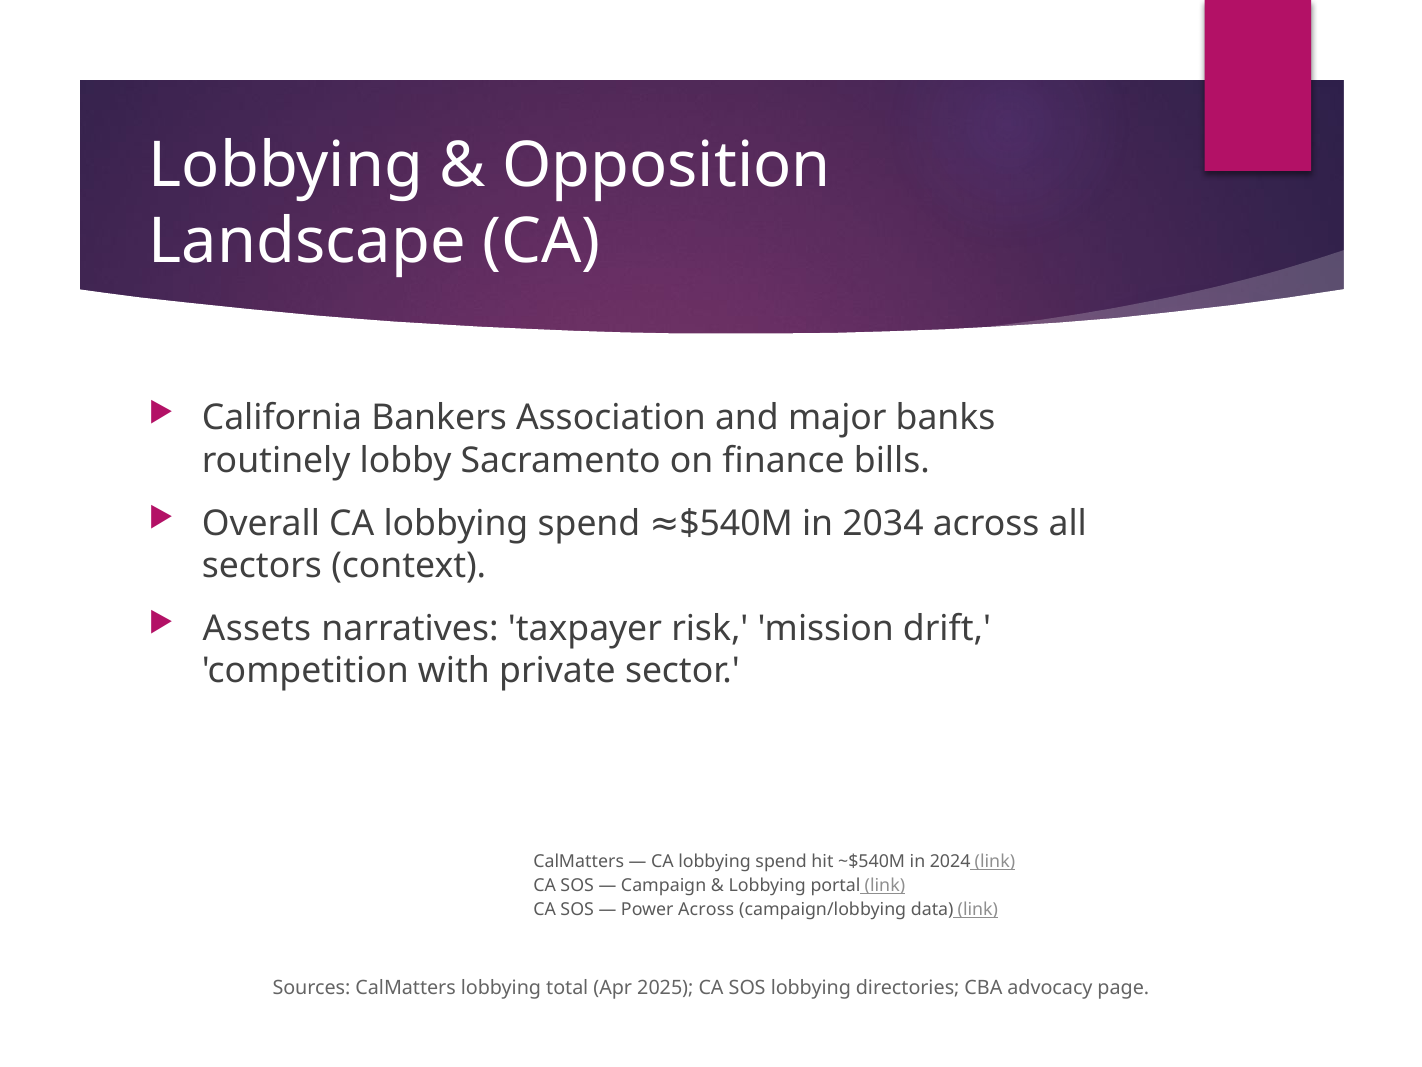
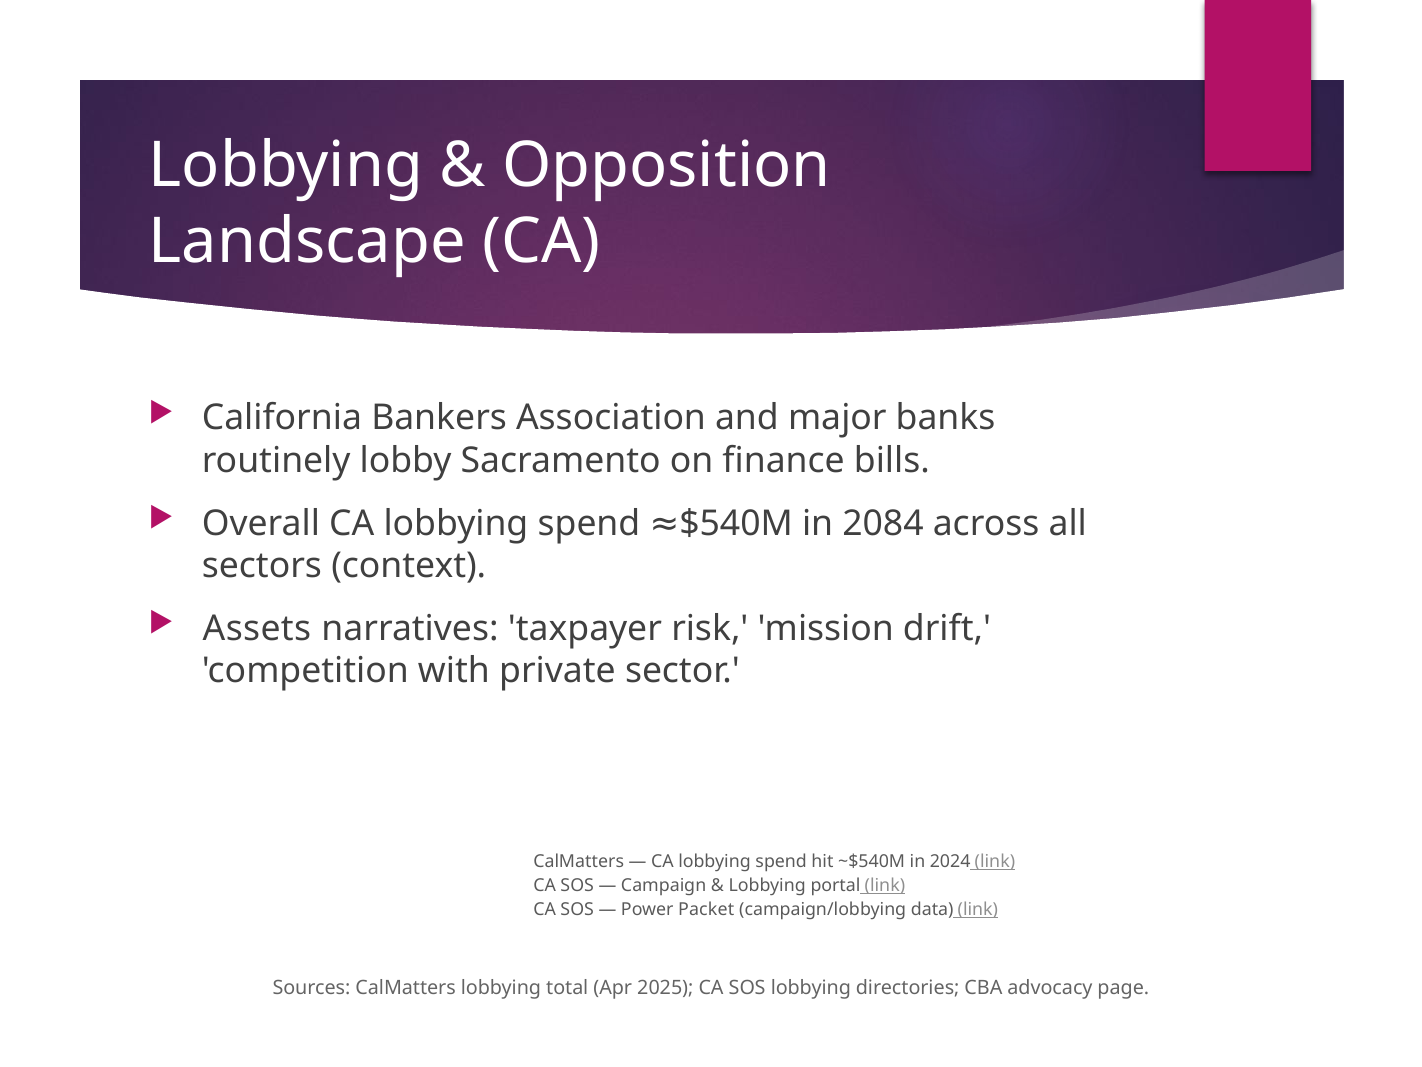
2034: 2034 -> 2084 (883, 523)
Power Across: Across -> Packet (706, 909)
